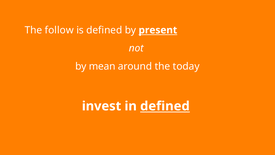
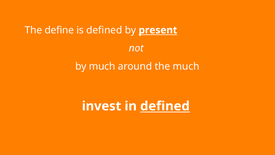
follow: follow -> define (59, 30)
by mean: mean -> much (102, 66)
the today: today -> much (186, 66)
